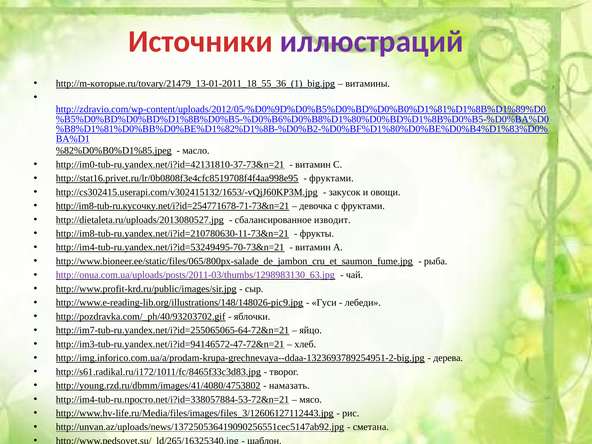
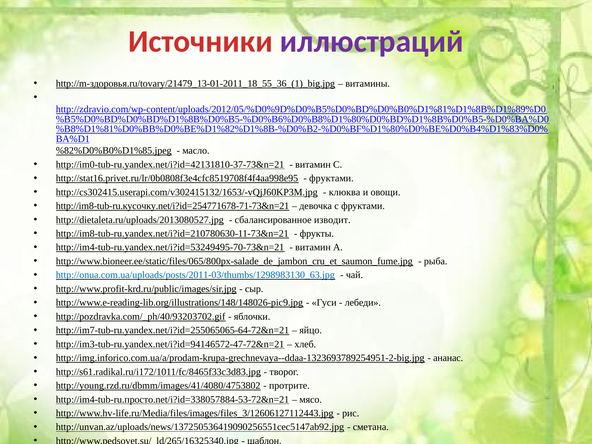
http://m-которые.ru/tovary/21479_13-01-2011_18_55_36_(1)_big.jpg: http://m-которые.ru/tovary/21479_13-01-2011_18_55_36_(1)_big.jpg -> http://m-здоровья.ru/tovary/21479_13-01-2011_18_55_36_(1)_big.jpg (195, 84)
закусок: закусок -> клюква (345, 192)
http://onua.com.ua/uploads/posts/2011-03/thumbs/1298983130_63.jpg colour: purple -> blue (195, 275)
дерева: дерева -> ананас (448, 358)
намазать: намазать -> протрите (289, 386)
